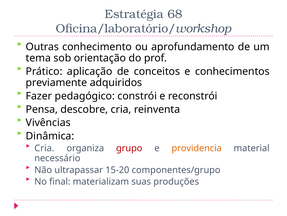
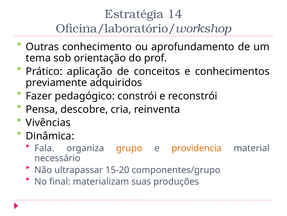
68: 68 -> 14 (175, 14)
Cria: Cria -> Fala (44, 148)
grupo colour: red -> orange (129, 148)
